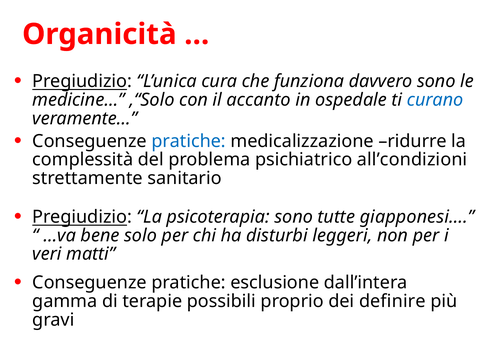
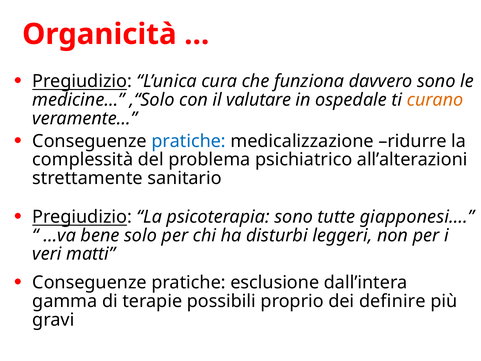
accanto: accanto -> valutare (259, 100)
curano colour: blue -> orange (435, 100)
all’condizioni: all’condizioni -> all’alterazioni (412, 160)
